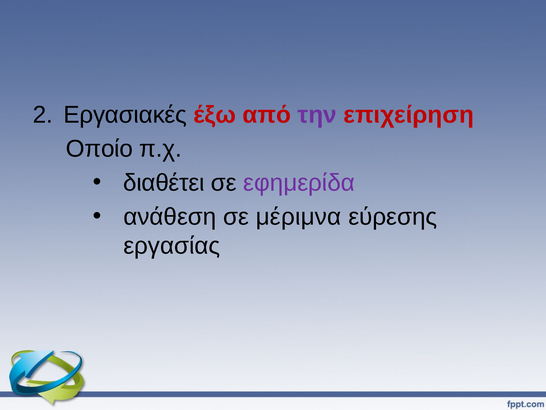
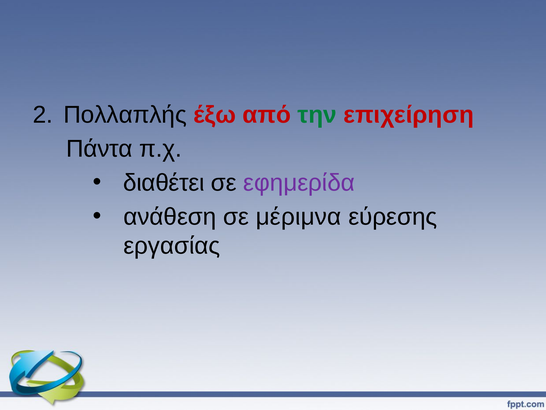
Εργασιακές: Εργασιακές -> Πολλαπλής (125, 115)
την colour: purple -> green (317, 115)
Οποίο: Οποίο -> Πάντα (99, 149)
